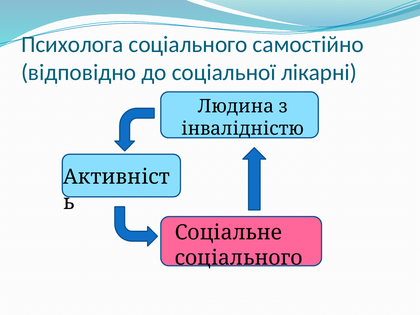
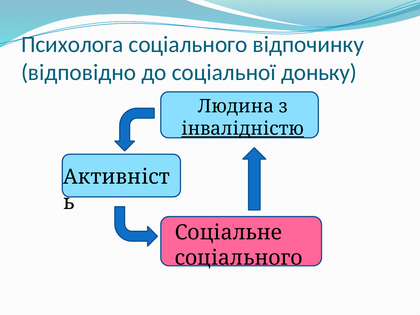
самостійно: самостійно -> відпочинку (308, 44)
лікарні: лікарні -> доньку (319, 72)
інвалідністю underline: none -> present (243, 129)
